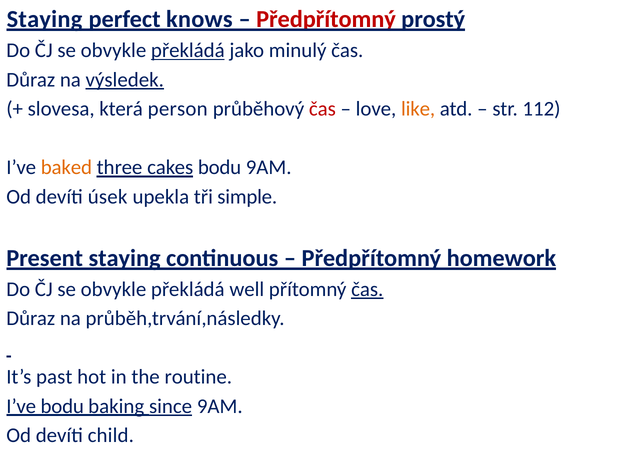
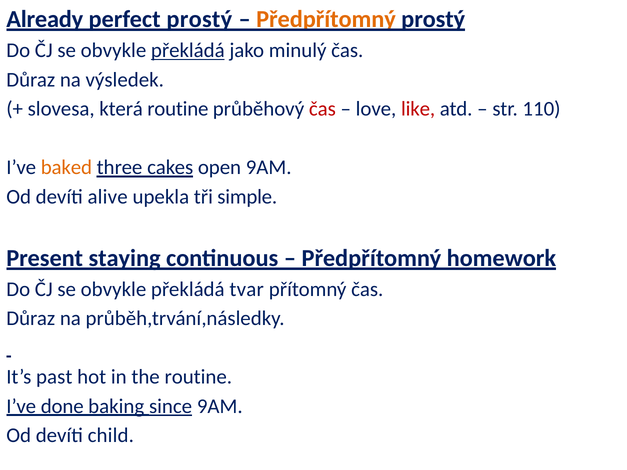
Staying: Staying -> Already (45, 19)
perfect knows: knows -> prostý (199, 19)
Předpřítomný colour: red -> orange (326, 19)
výsledek underline: present -> none (125, 80)
která person: person -> routine (178, 109)
like colour: orange -> red (418, 109)
112: 112 -> 110 (542, 109)
cakes bodu: bodu -> open (219, 168)
úsek: úsek -> alive (108, 197)
well: well -> tvar (247, 289)
čas underline: present -> none (367, 289)
I’ve bodu: bodu -> done (62, 406)
